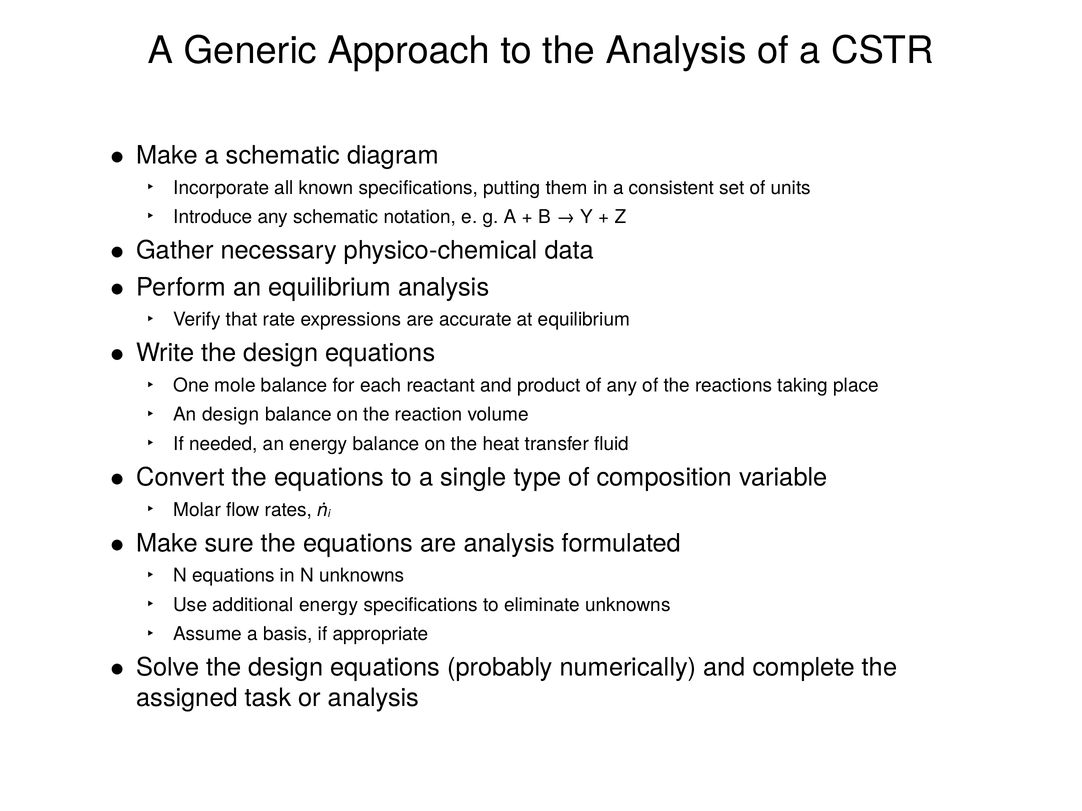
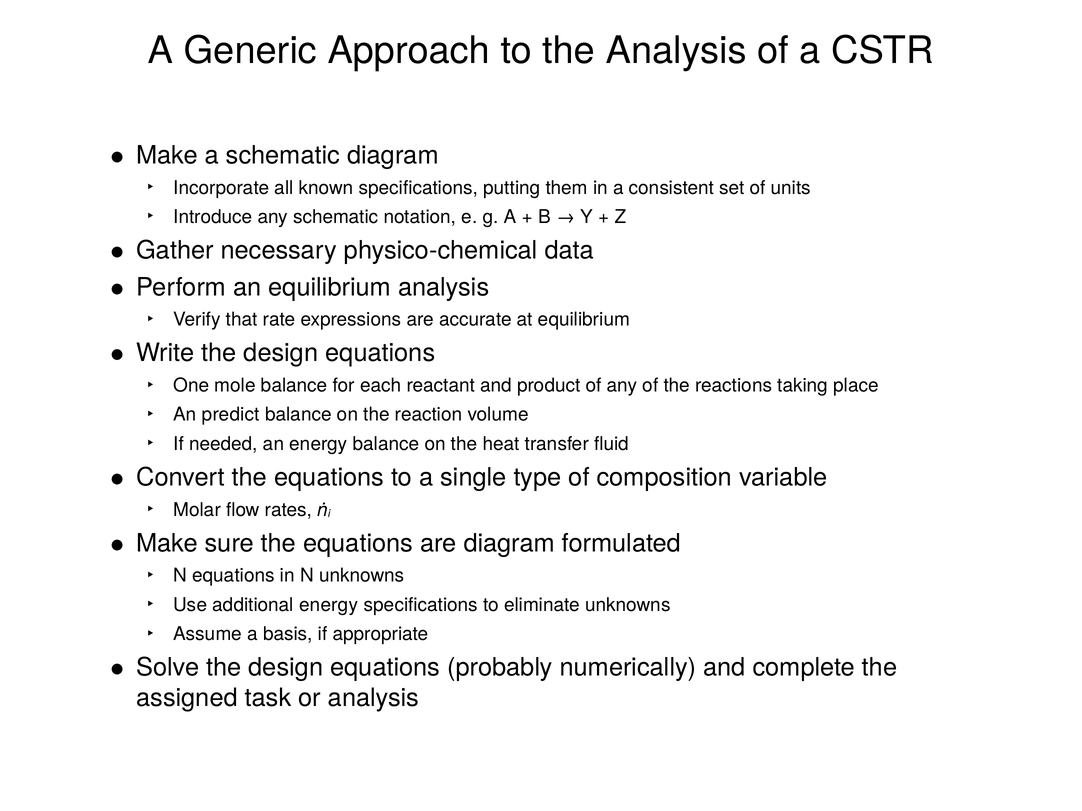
An design: design -> predict (231, 415)
are analysis: analysis -> diagram (509, 544)
